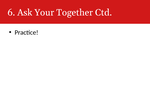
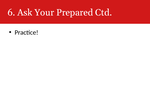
Together: Together -> Prepared (75, 13)
